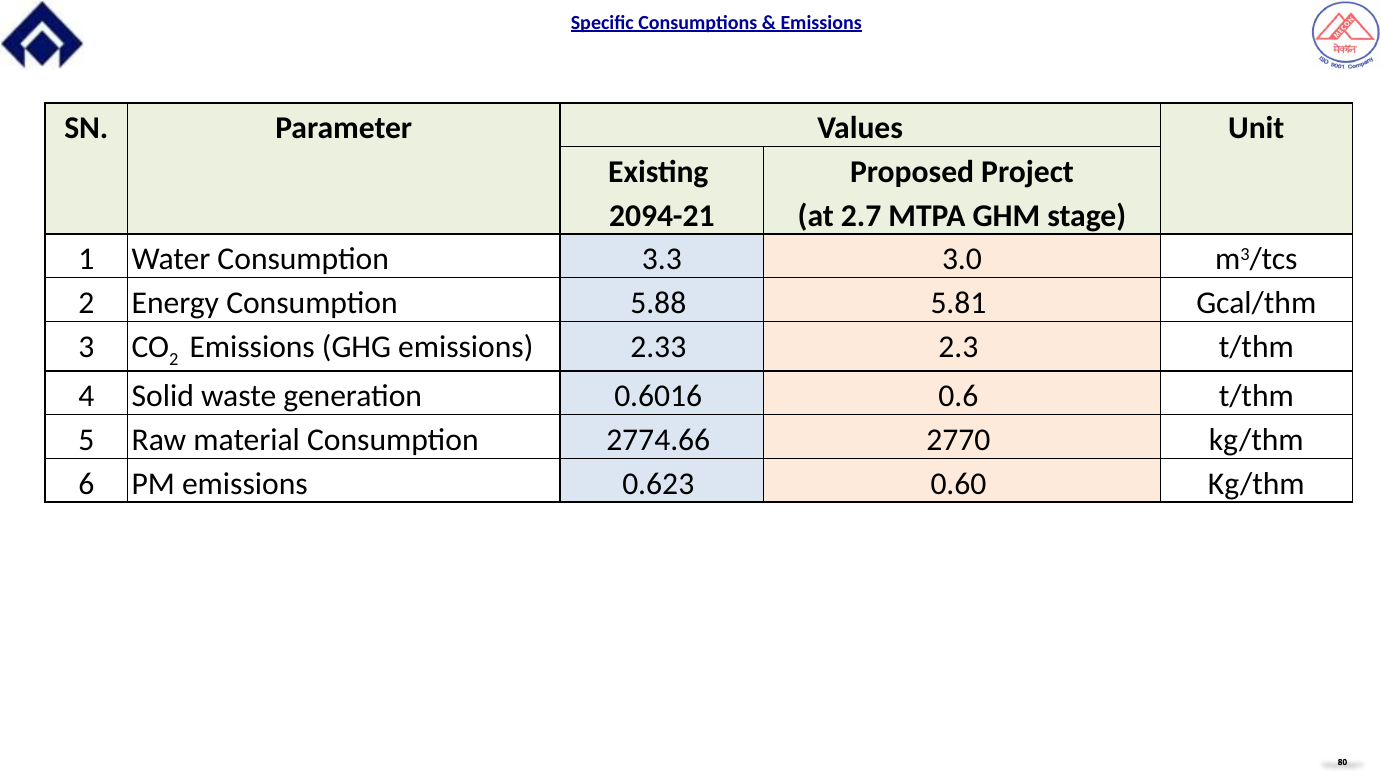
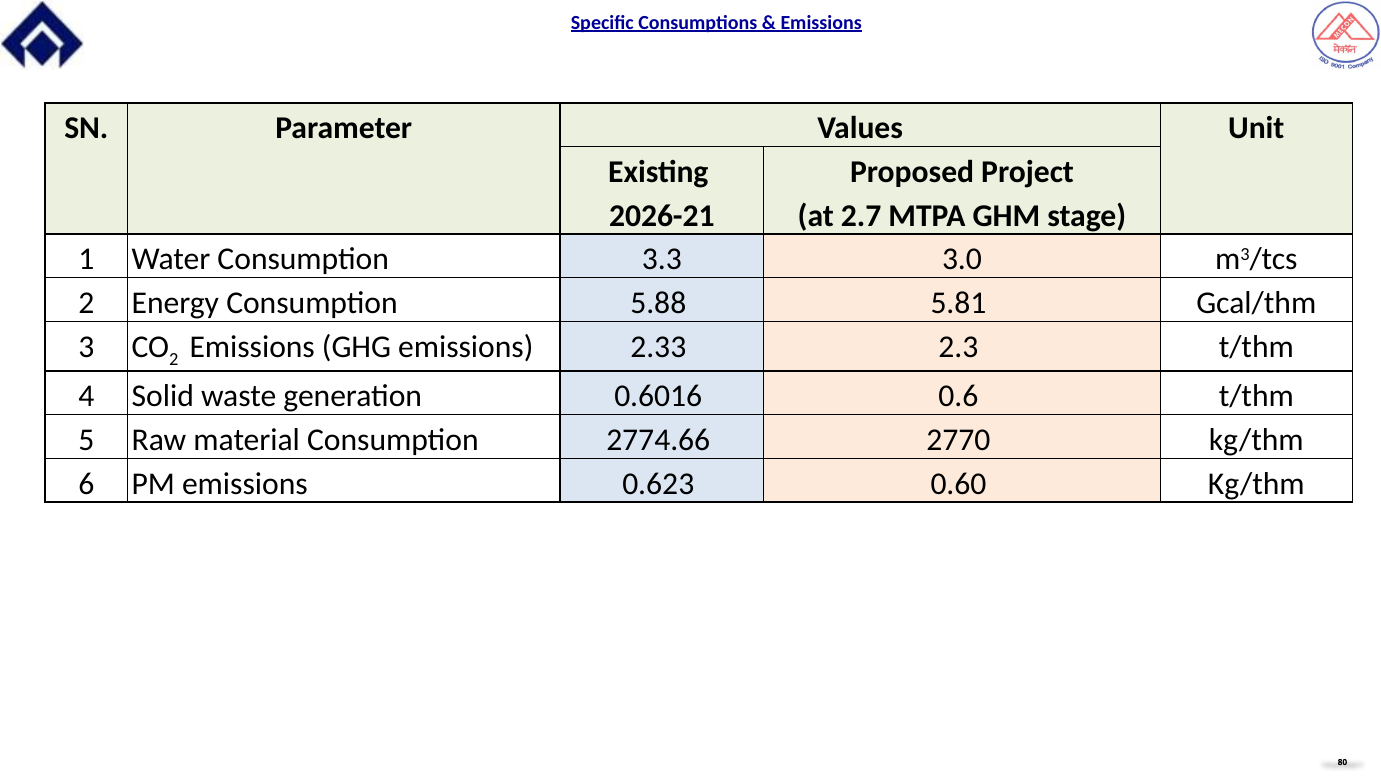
2094-21: 2094-21 -> 2026-21 (662, 216)
